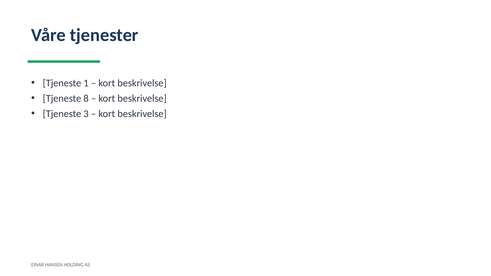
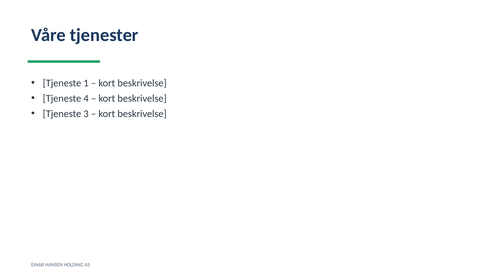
8: 8 -> 4 (86, 99)
